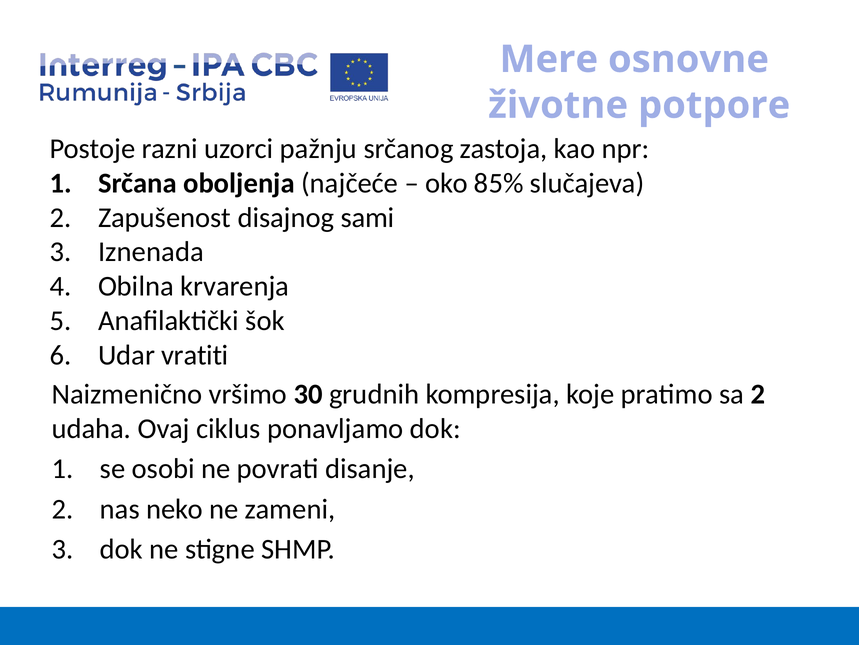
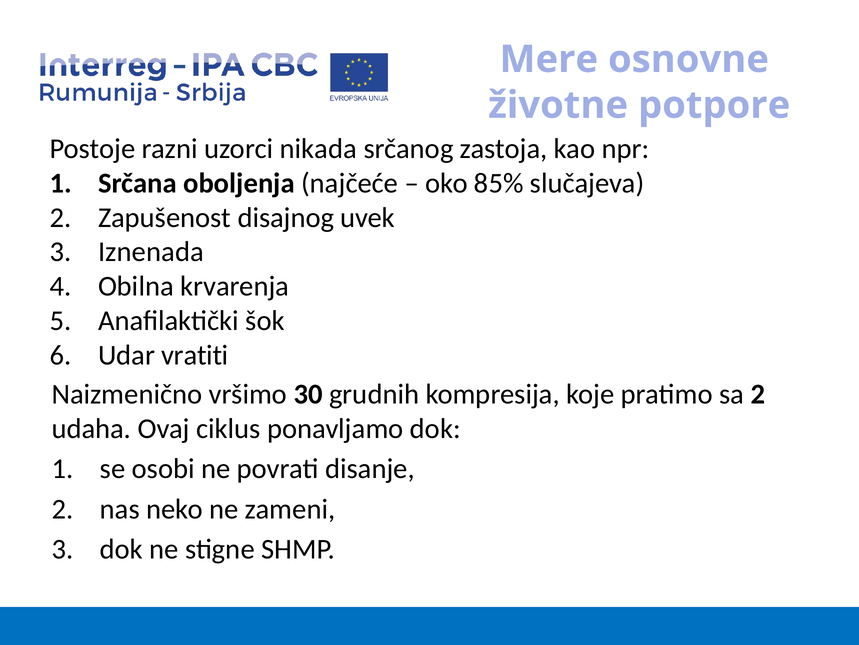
pažnju: pažnju -> nikada (318, 149)
sami: sami -> uvek (367, 217)
